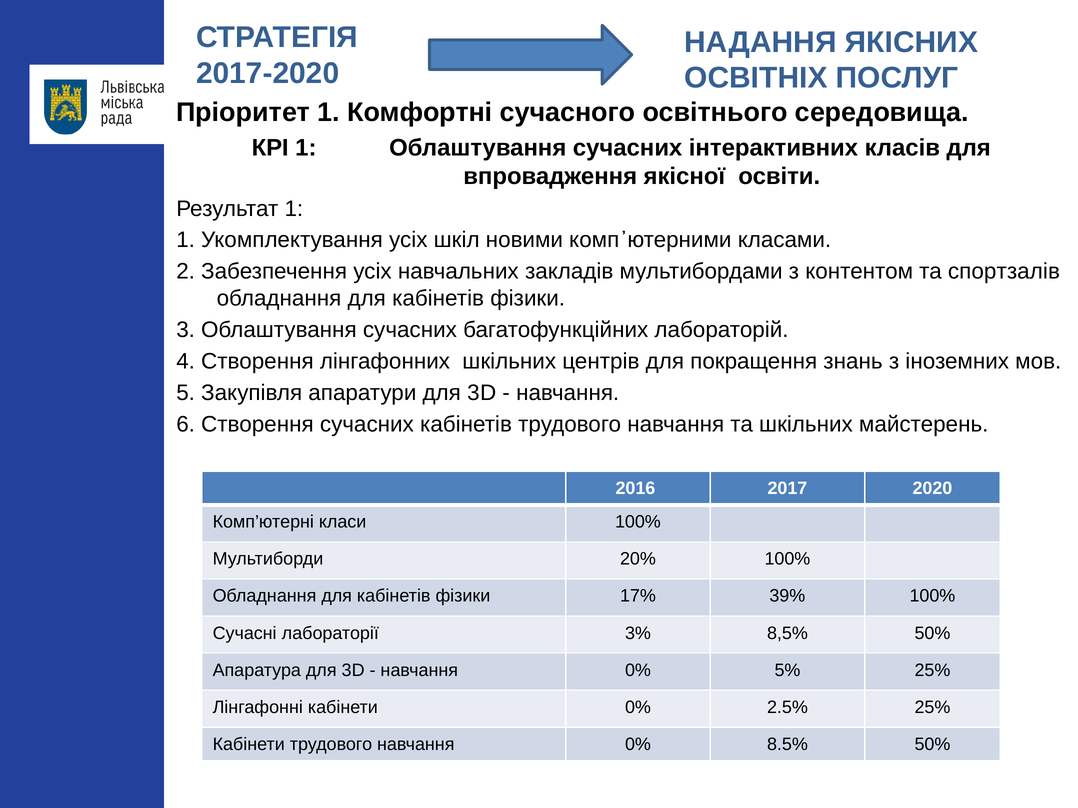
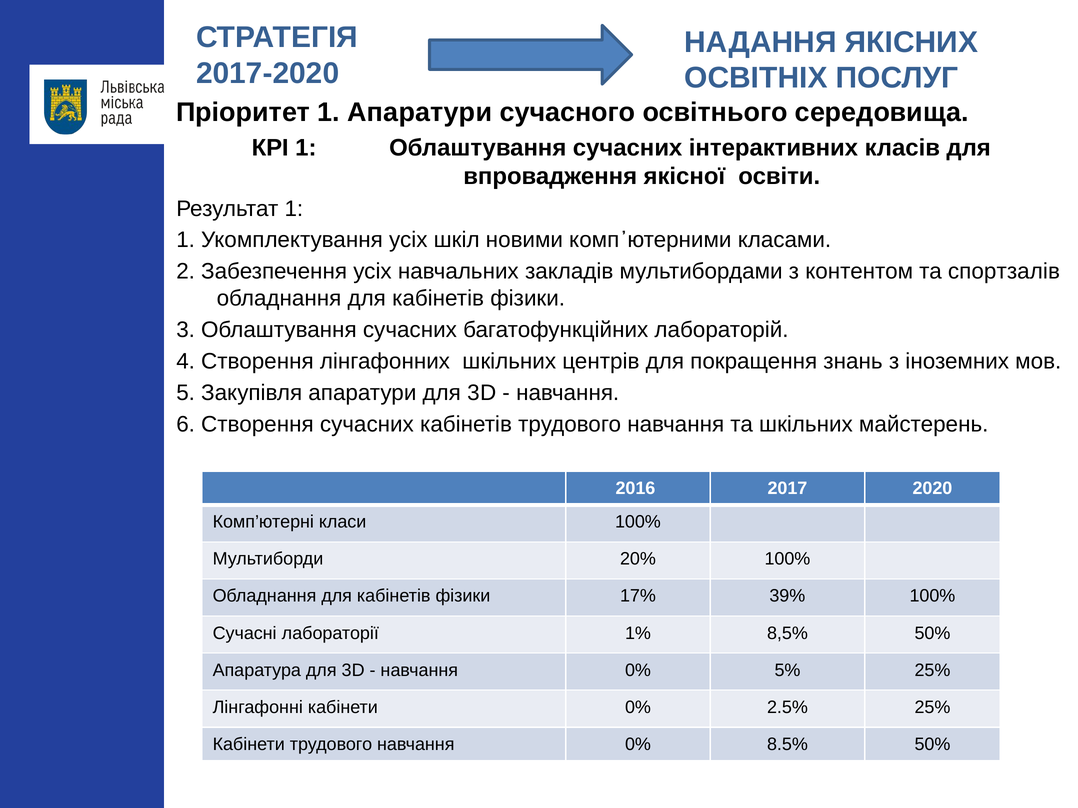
1 Комфортні: Комфортні -> Апаратури (420, 113)
3%: 3% -> 1% (638, 633)
